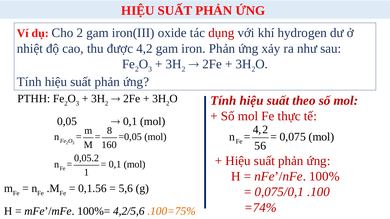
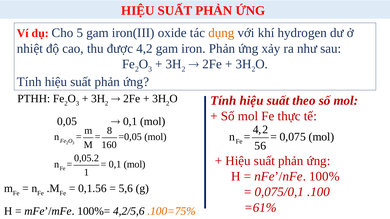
Cho 2: 2 -> 5 (80, 33)
dụng colour: red -> orange (221, 33)
=74%: =74% -> =61% (260, 208)
